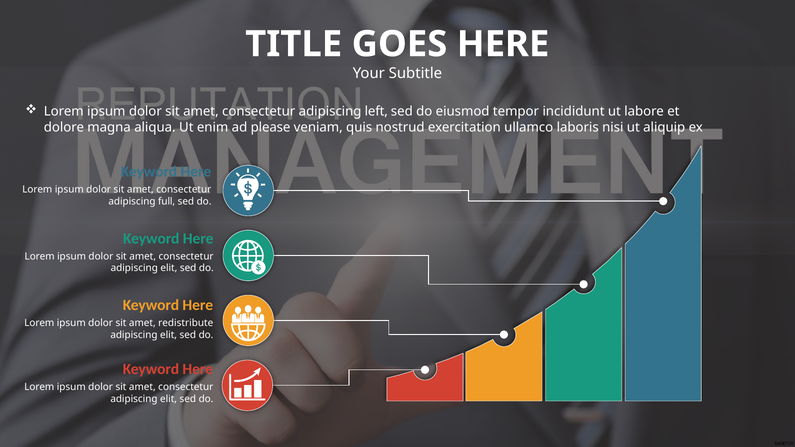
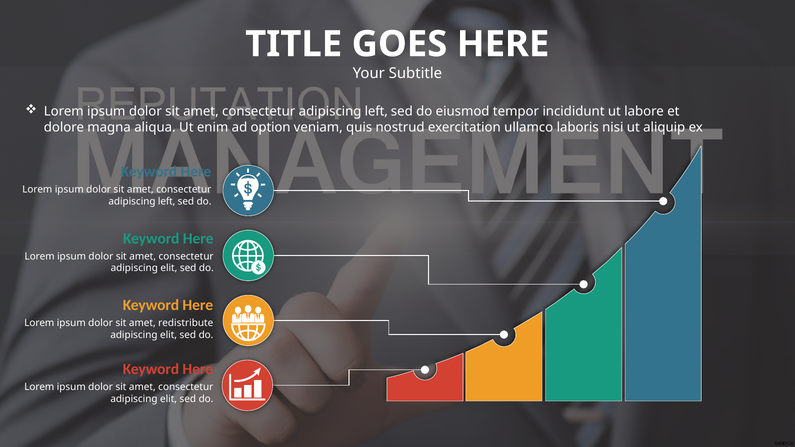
please: please -> option (271, 127)
full: full -> left (167, 201)
